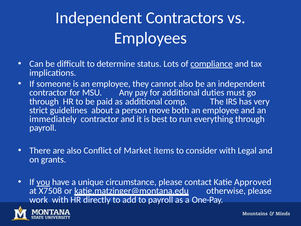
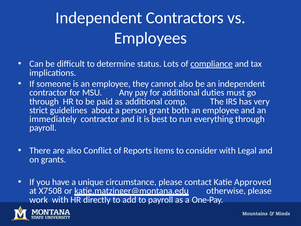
move: move -> grant (159, 110)
Market: Market -> Reports (138, 150)
you underline: present -> none (43, 182)
